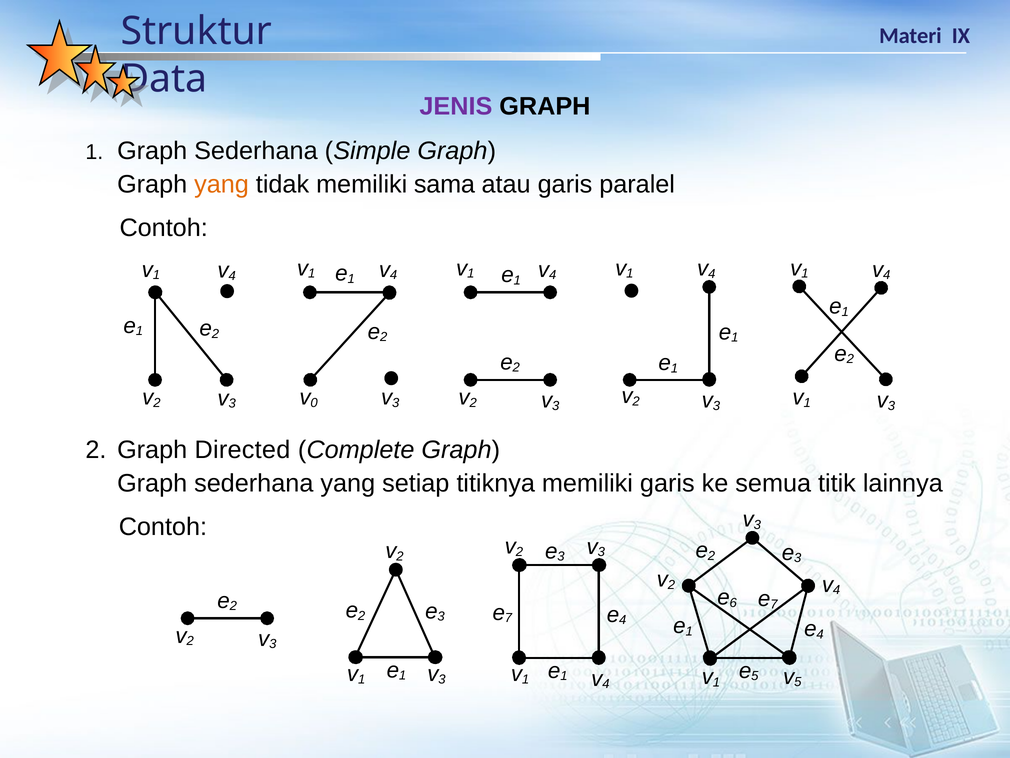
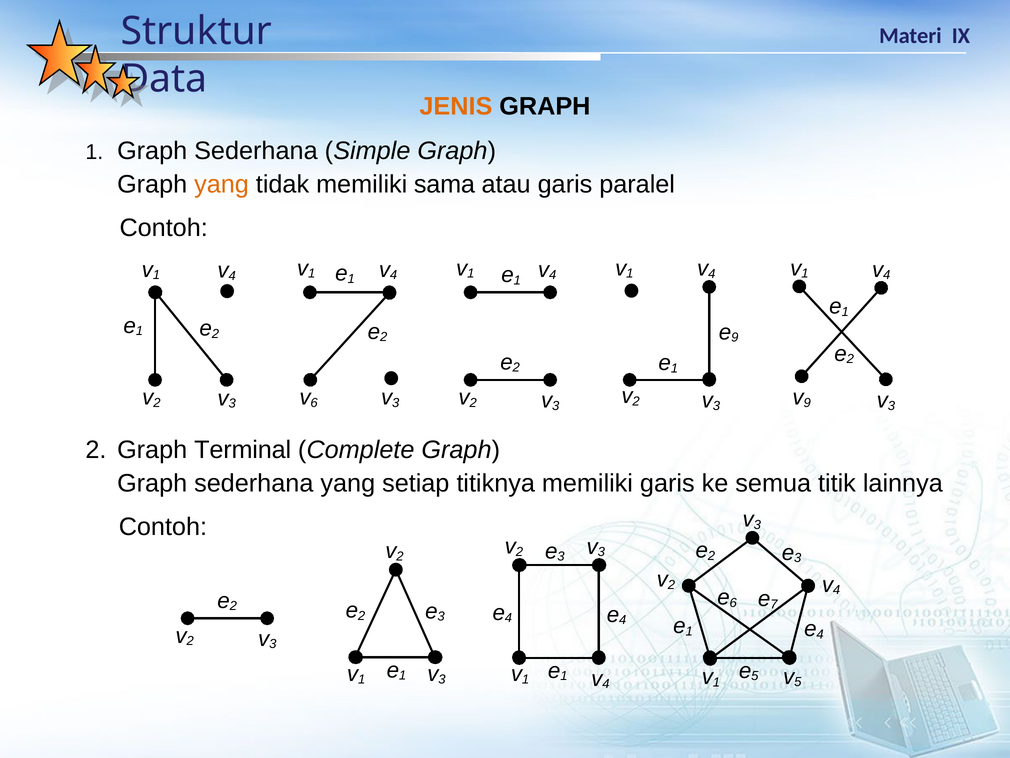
JENIS colour: purple -> orange (456, 106)
1: 1 -> 9 (735, 337)
0: 0 -> 6 (314, 402)
1: 1 -> 9 (807, 402)
Directed: Directed -> Terminal (243, 449)
7: 7 -> 4 (508, 618)
